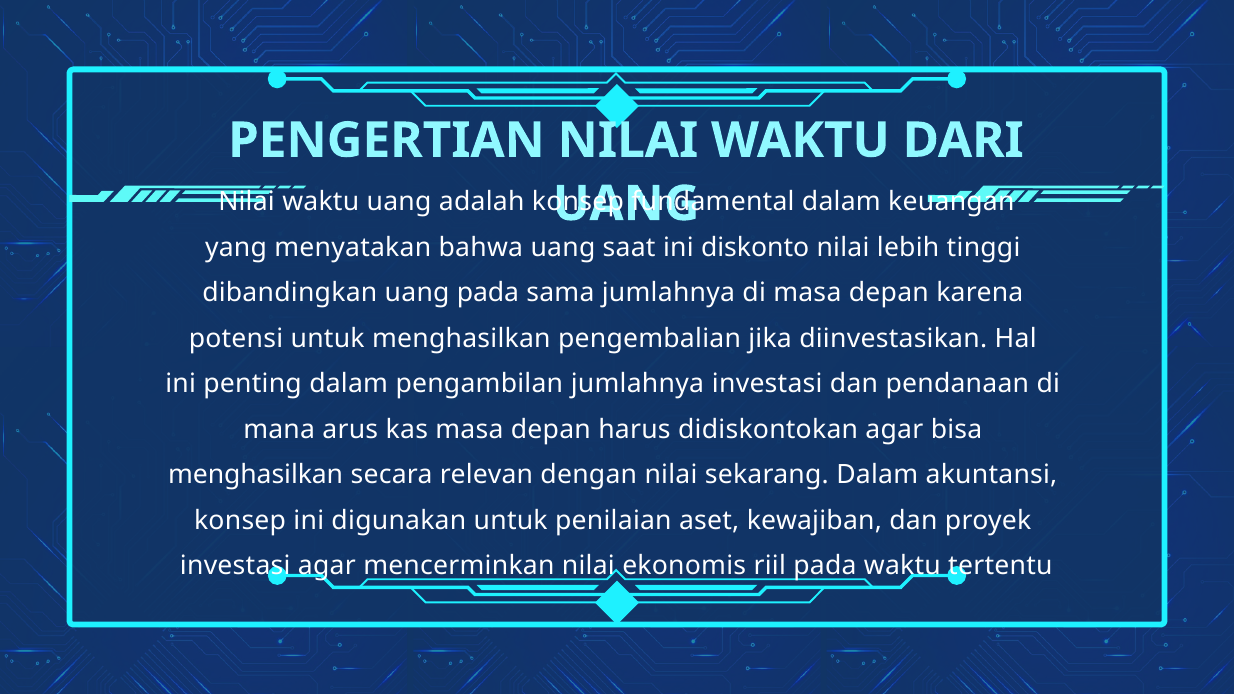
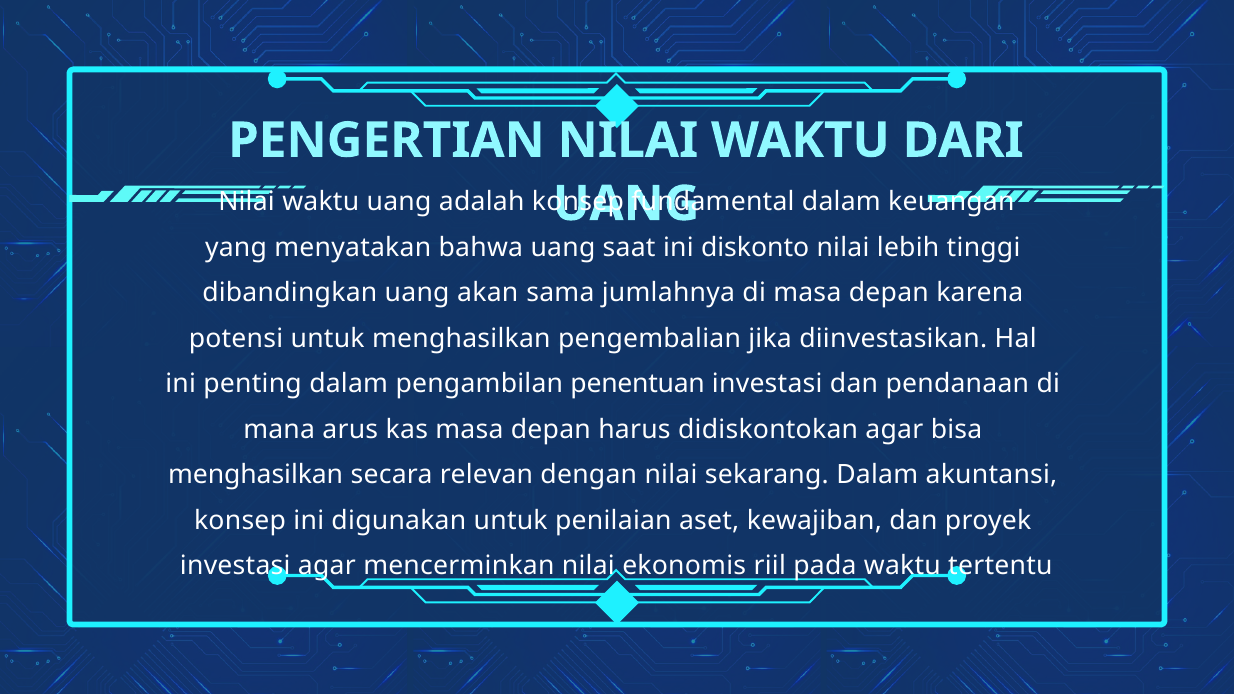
uang pada: pada -> akan (488, 293)
pengambilan jumlahnya: jumlahnya -> penentuan (638, 384)
